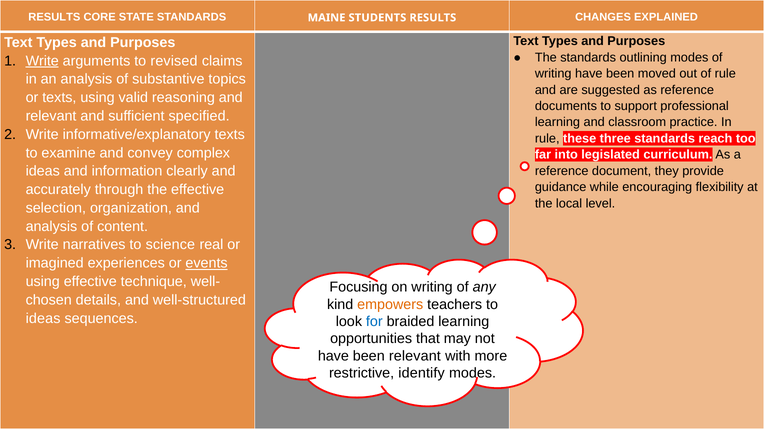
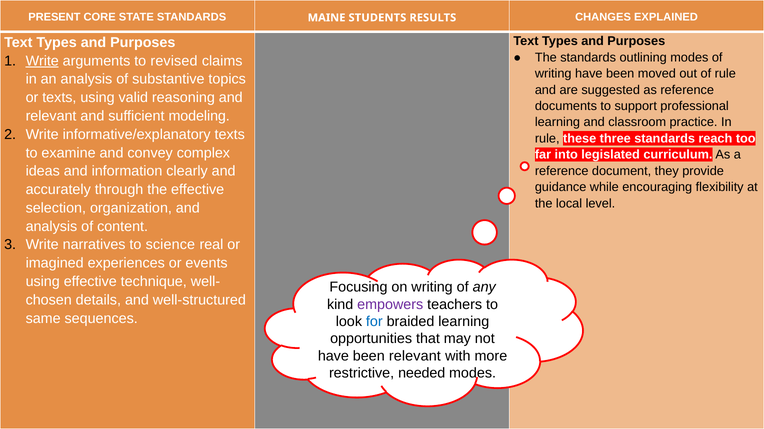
RESULTS: RESULTS -> PRESENT (54, 17)
specified: specified -> modeling (199, 116)
events underline: present -> none (207, 264)
empowers colour: orange -> purple (390, 305)
ideas: ideas -> same (43, 319)
identify: identify -> needed (422, 374)
